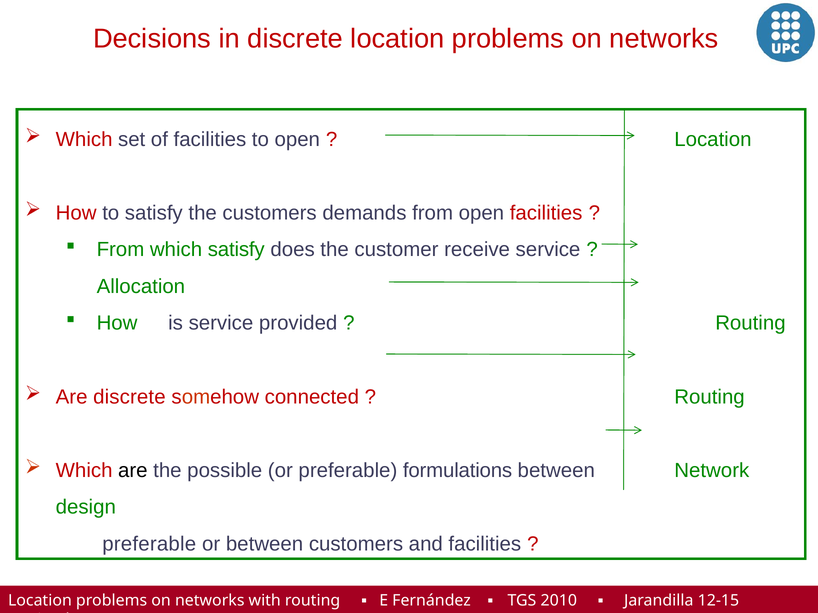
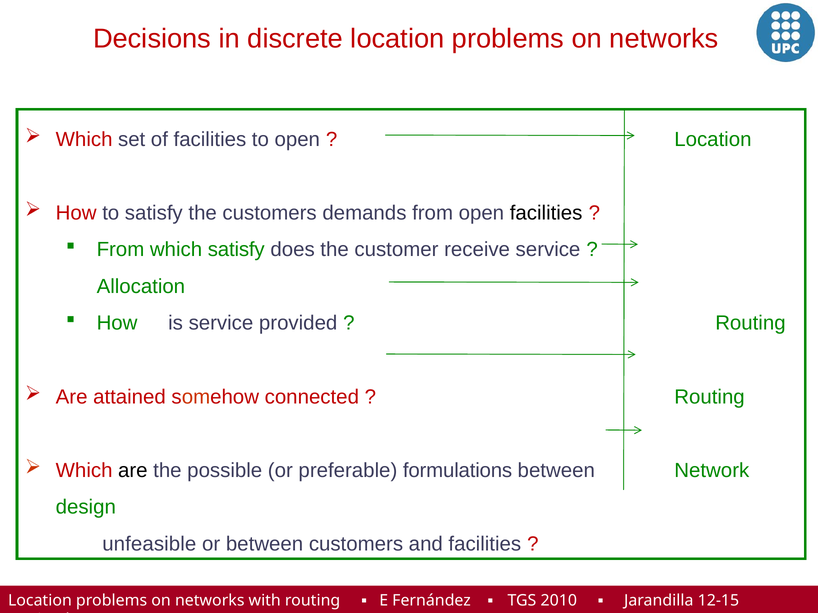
facilities colour: red -> black (546, 213)
Are discrete: discrete -> attained (129, 397)
preferable: preferable -> unfeasible (149, 544)
